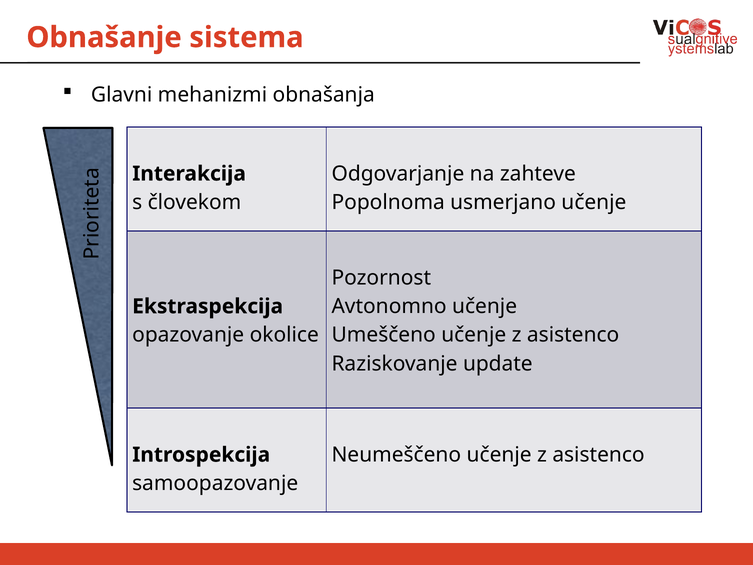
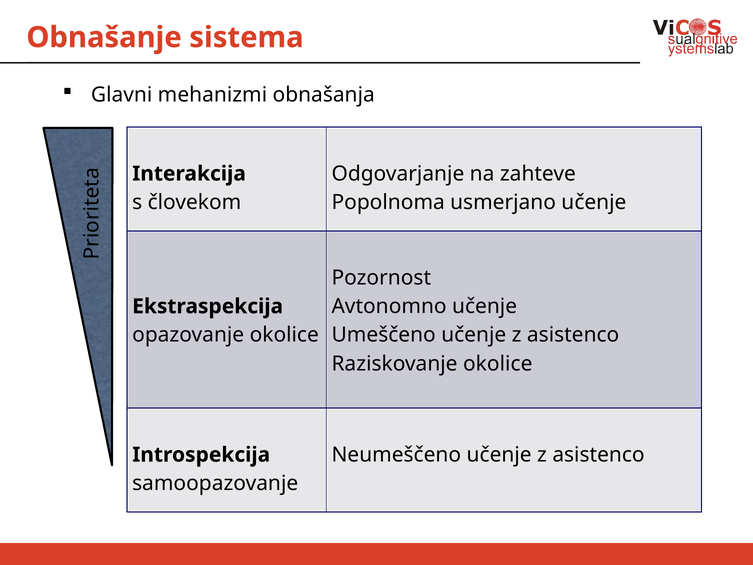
update: update -> okolice (498, 363)
